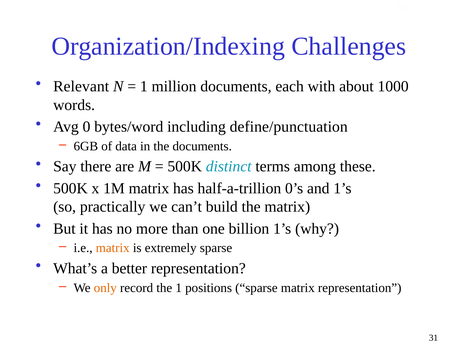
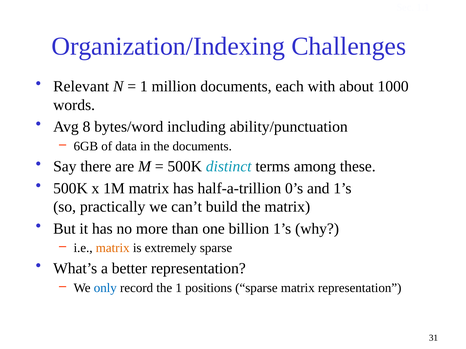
0: 0 -> 8 (87, 127)
define/punctuation: define/punctuation -> ability/punctuation (289, 127)
only colour: orange -> blue (105, 288)
